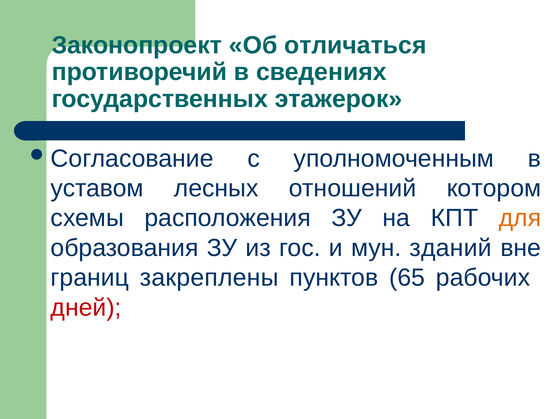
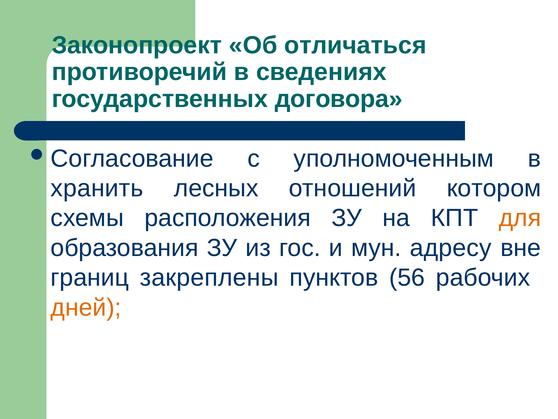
этажерок: этажерок -> договора (339, 99)
уставом: уставом -> хранить (97, 188)
зданий: зданий -> адресу (451, 248)
65: 65 -> 56 (407, 277)
дней colour: red -> orange (86, 307)
